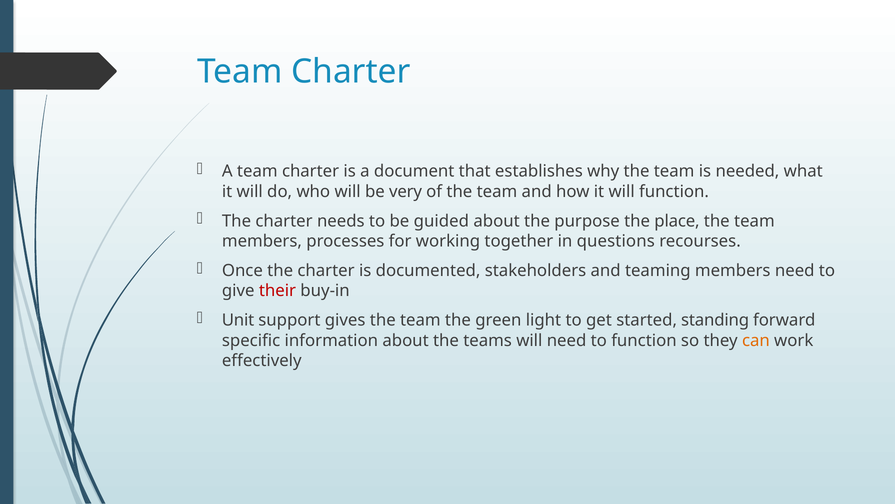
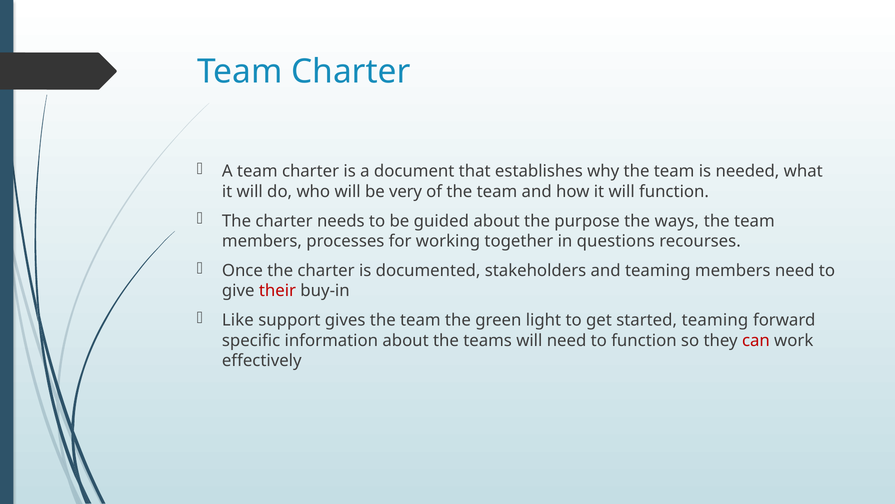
place: place -> ways (677, 221)
Unit: Unit -> Like (238, 320)
started standing: standing -> teaming (715, 320)
can colour: orange -> red (756, 340)
